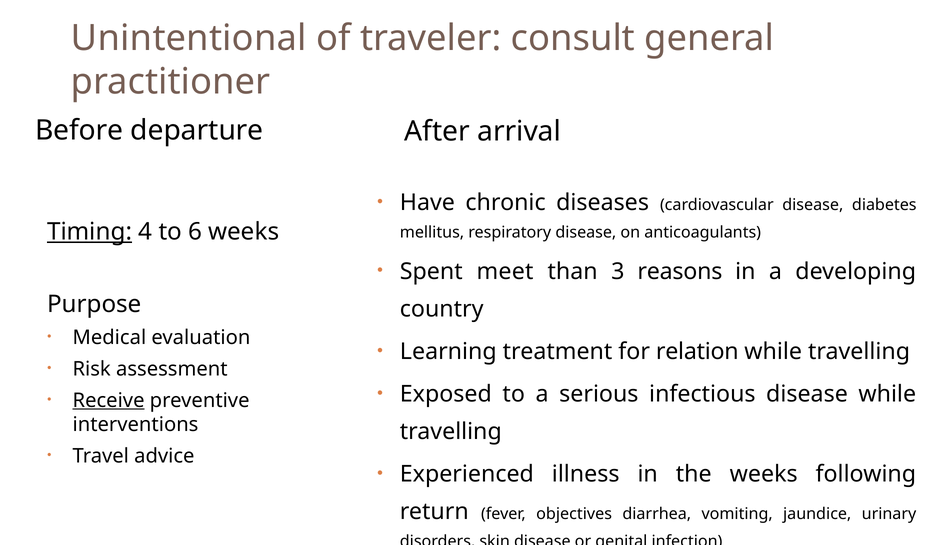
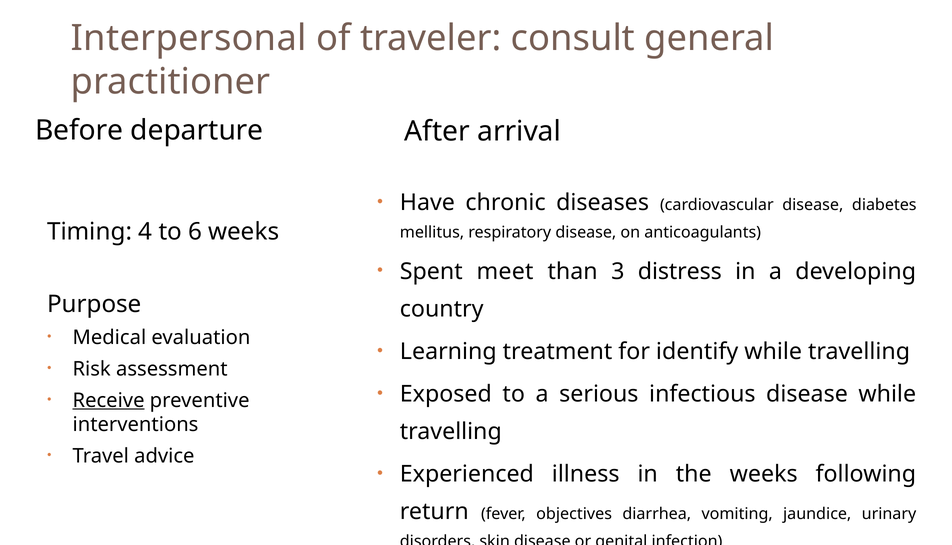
Unintentional: Unintentional -> Interpersonal (189, 38)
Timing underline: present -> none (90, 232)
reasons: reasons -> distress (680, 271)
relation: relation -> identify (697, 352)
